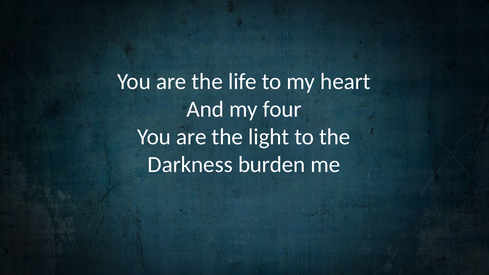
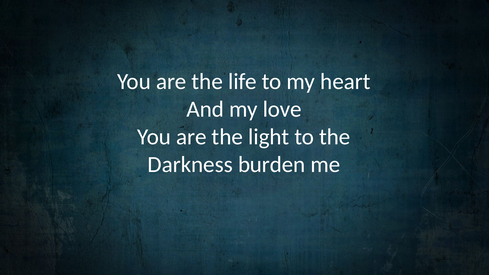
four: four -> love (282, 109)
